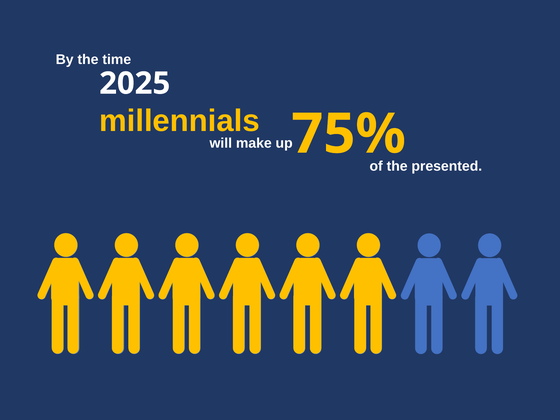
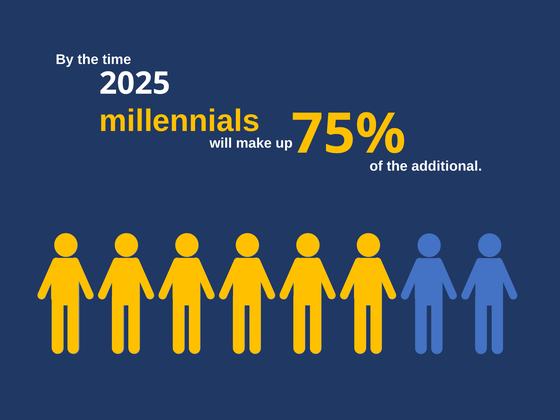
presented: presented -> additional (447, 166)
